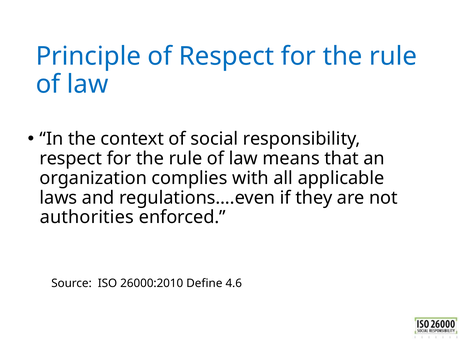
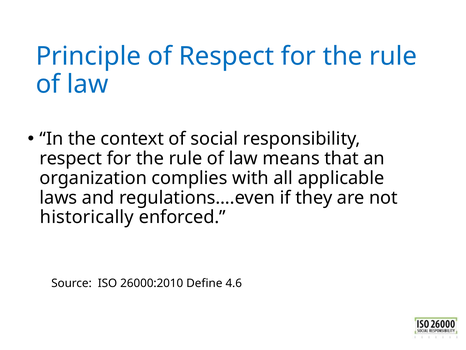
authorities: authorities -> historically (87, 217)
